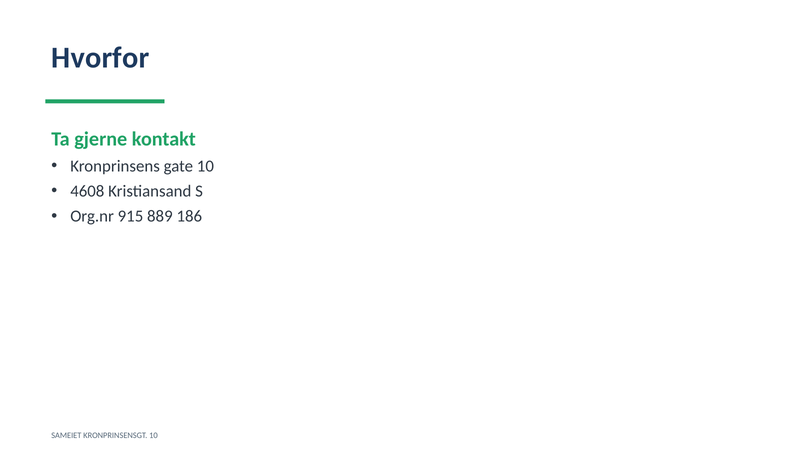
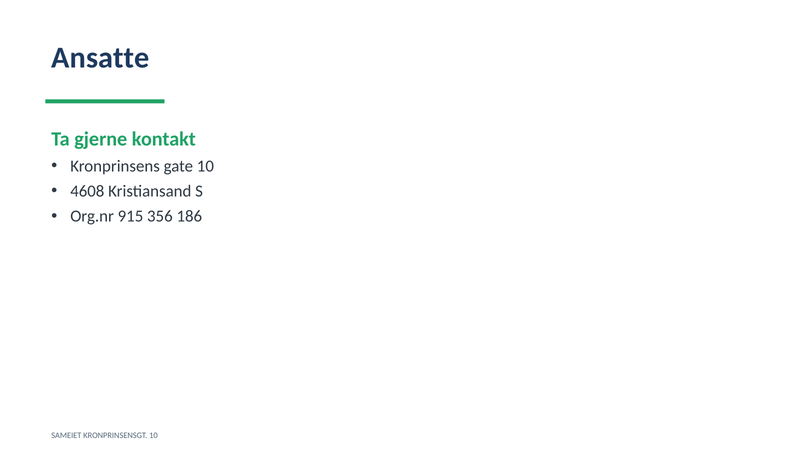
Hvorfor: Hvorfor -> Ansatte (100, 58)
889: 889 -> 356 (160, 216)
